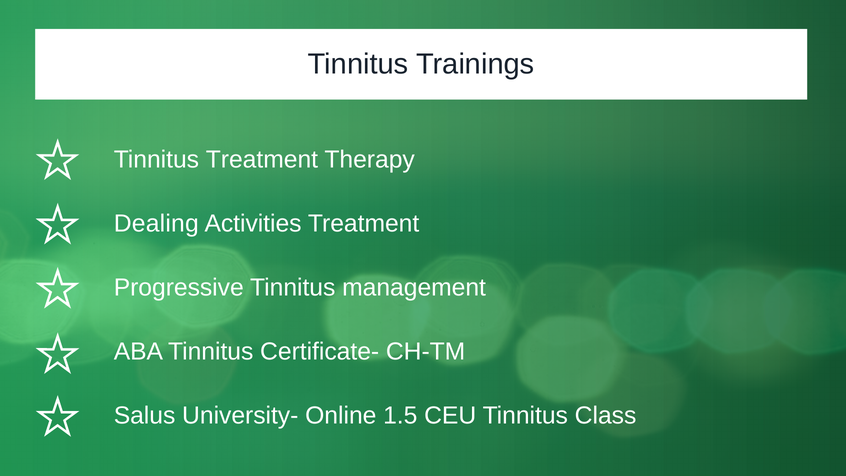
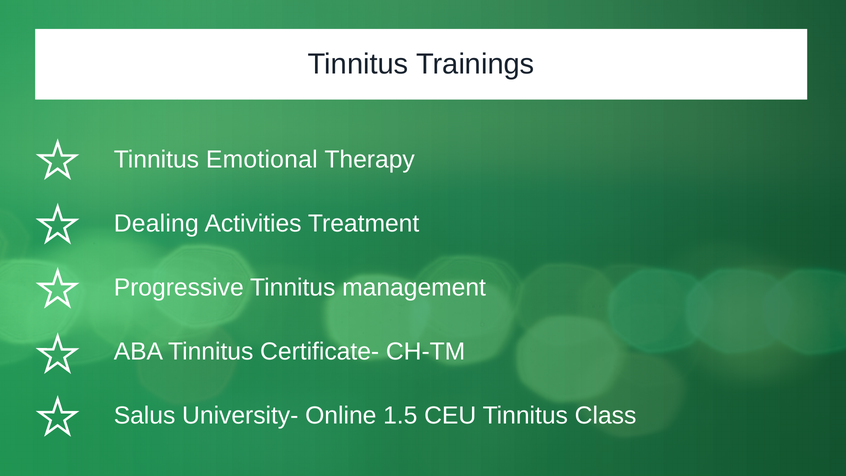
Tinnitus Treatment: Treatment -> Emotional (262, 159)
